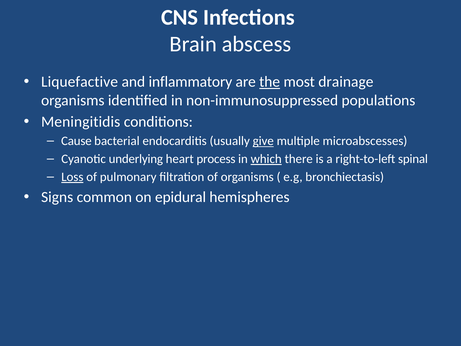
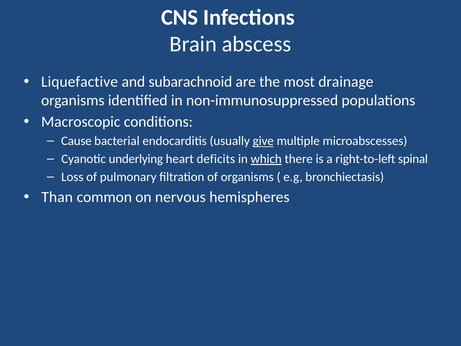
inflammatory: inflammatory -> subarachnoid (190, 82)
the underline: present -> none (270, 82)
Meningitidis: Meningitidis -> Macroscopic (81, 122)
process: process -> deficits (216, 159)
Loss underline: present -> none (72, 177)
Signs: Signs -> Than (57, 197)
epidural: epidural -> nervous (180, 197)
